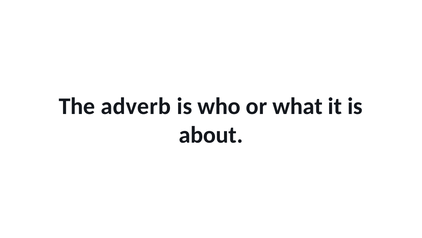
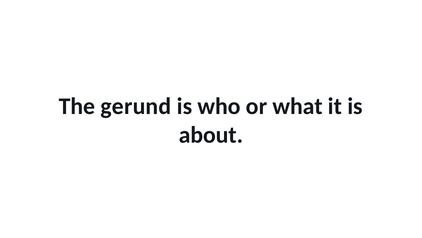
adverb: adverb -> gerund (136, 106)
